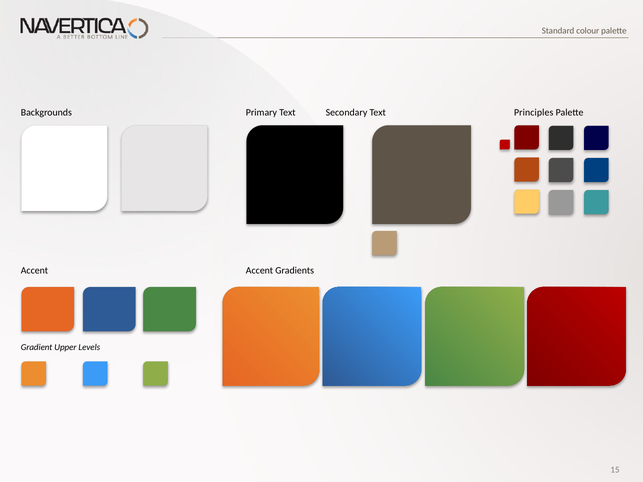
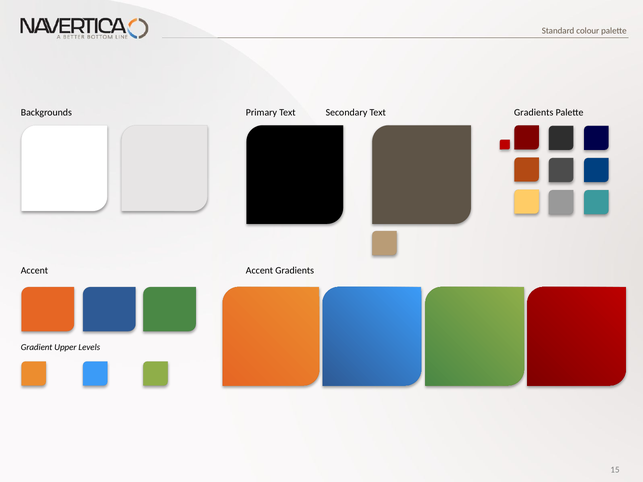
Text Principles: Principles -> Gradients (534, 112)
